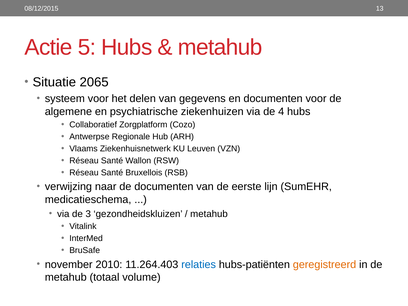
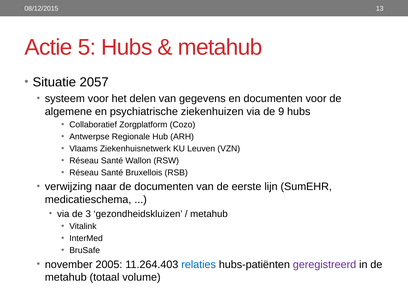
2065: 2065 -> 2057 (94, 82)
4: 4 -> 9 (281, 111)
2010: 2010 -> 2005 (109, 264)
geregistreerd colour: orange -> purple (325, 264)
